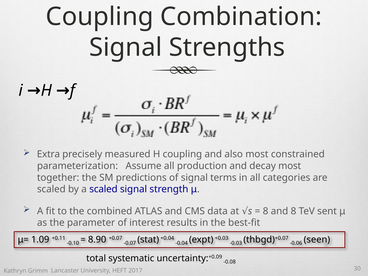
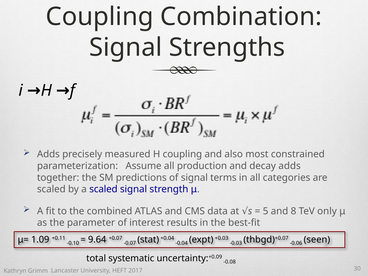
Extra: Extra -> Adds (48, 154)
decay most: most -> adds (290, 166)
8: 8 -> 5 (266, 211)
sent: sent -> only (327, 211)
8.90: 8.90 -> 9.64 (97, 240)
